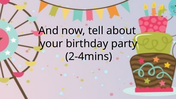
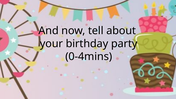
2-4mins: 2-4mins -> 0-4mins (89, 57)
